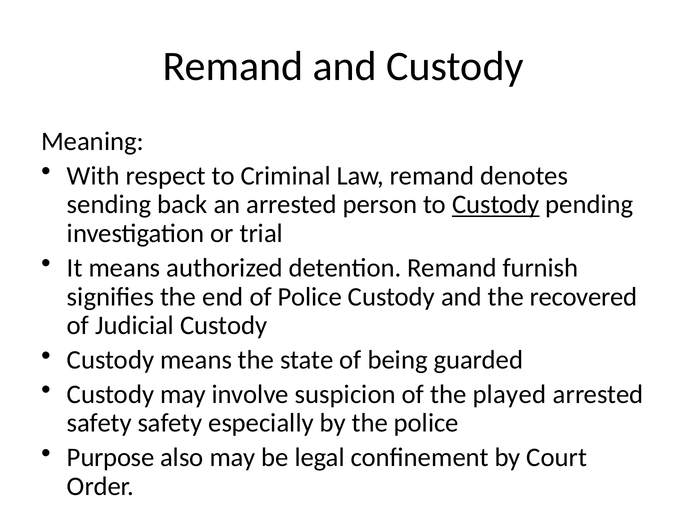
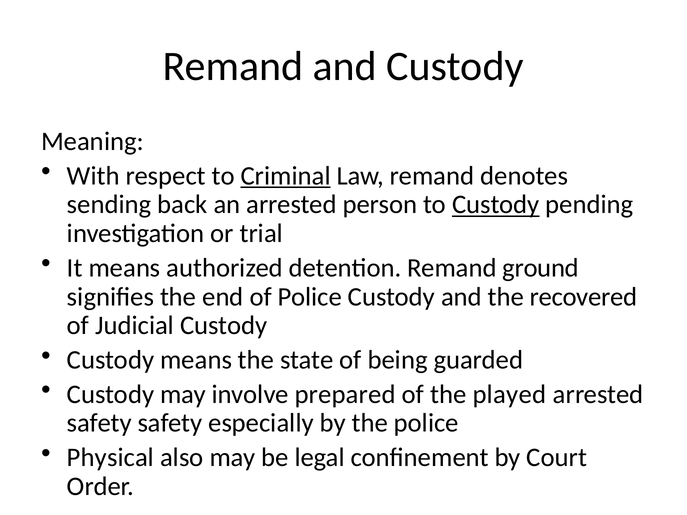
Criminal underline: none -> present (286, 176)
furnish: furnish -> ground (541, 268)
suspicion: suspicion -> prepared (345, 394)
Purpose: Purpose -> Physical (111, 458)
